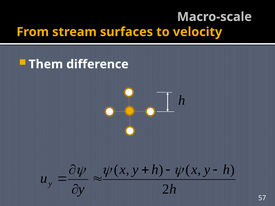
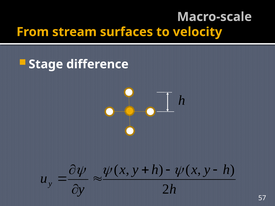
Them: Them -> Stage (46, 64)
